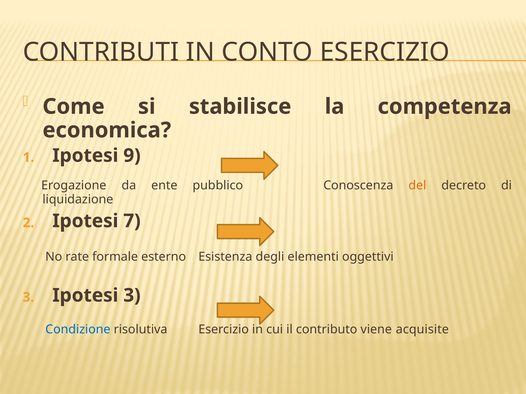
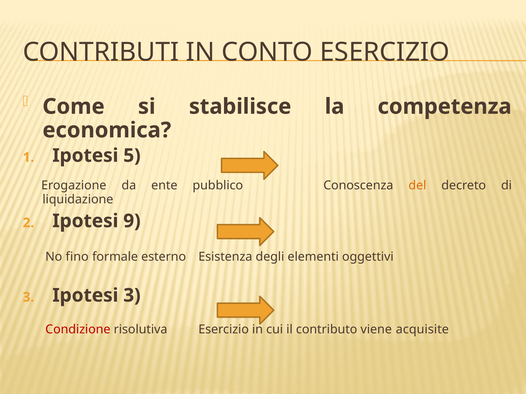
9: 9 -> 5 (132, 156)
7: 7 -> 9 (132, 221)
rate: rate -> fino (77, 257)
Condizione colour: blue -> red (78, 330)
